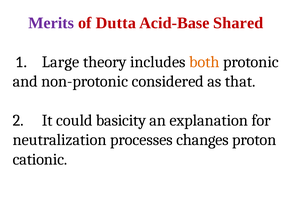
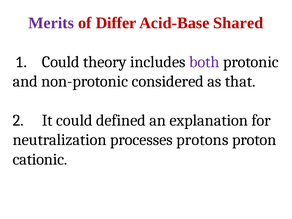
Dutta: Dutta -> Differ (116, 23)
1 Large: Large -> Could (61, 62)
both colour: orange -> purple (204, 62)
basicity: basicity -> defined (121, 120)
changes: changes -> protons (202, 140)
